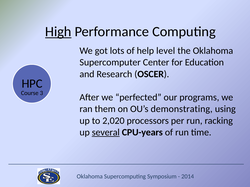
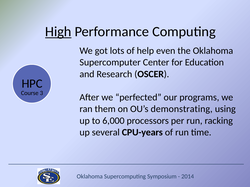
level: level -> even (166, 51)
2,020: 2,020 -> 6,000 (113, 121)
several underline: present -> none (106, 133)
